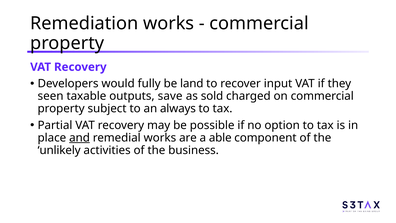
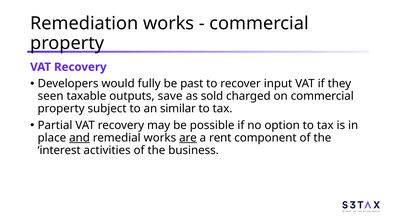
land: land -> past (192, 84)
always: always -> similar (178, 109)
are underline: none -> present (188, 138)
able: able -> rent (220, 138)
unlikely: unlikely -> interest (59, 150)
